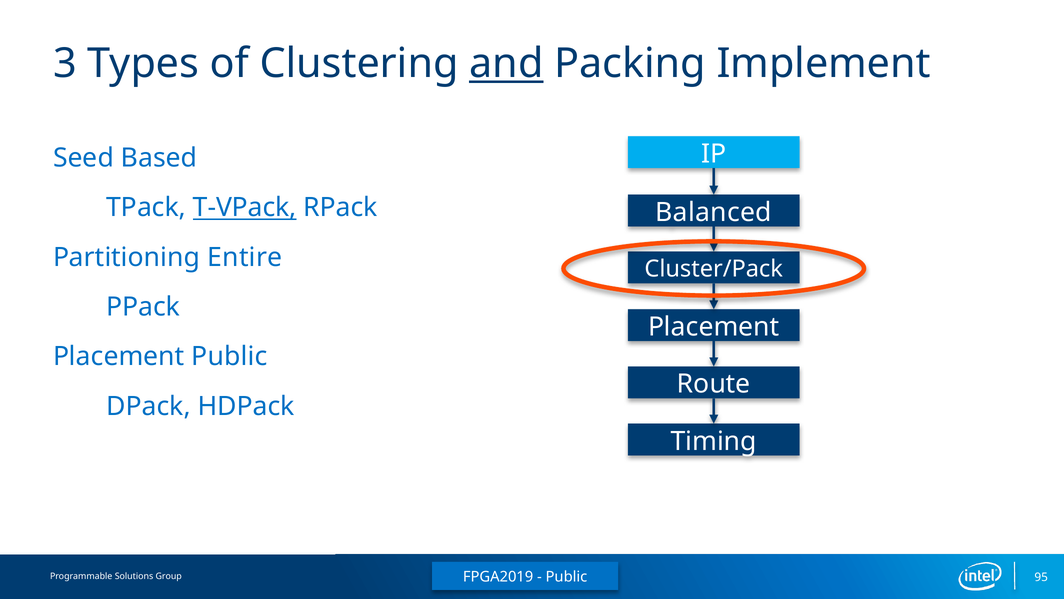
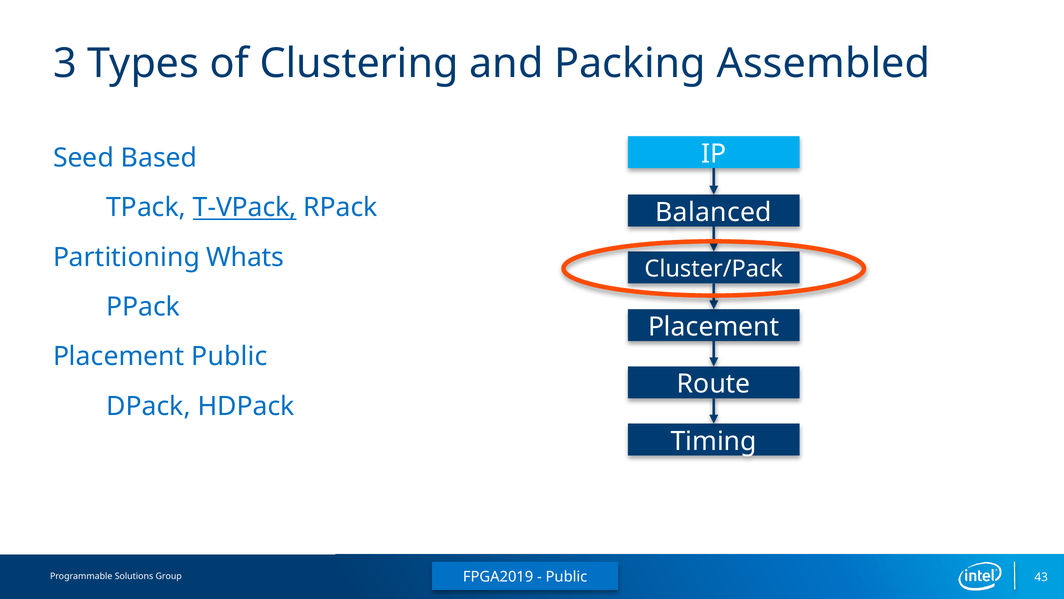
and underline: present -> none (506, 64)
Implement: Implement -> Assembled (823, 64)
Entire: Entire -> Whats (245, 257)
95: 95 -> 43 (1041, 577)
